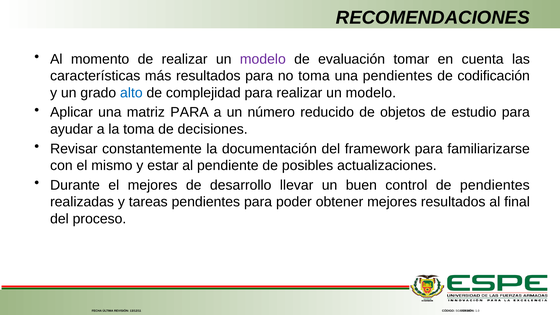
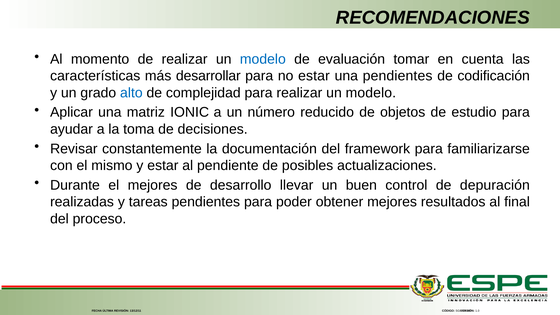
modelo colour: purple -> blue (263, 59)
más resultados: resultados -> desarrollar (208, 76)
no toma: toma -> estar (314, 76)
matriz PARA: PARA -> IONIC (190, 112)
de pendientes: pendientes -> depuración (495, 185)
